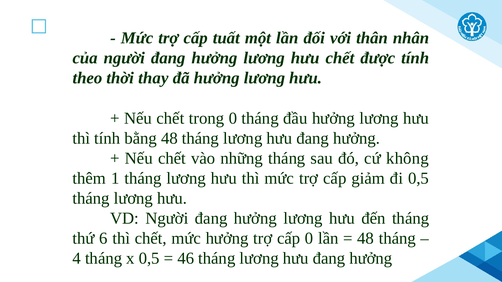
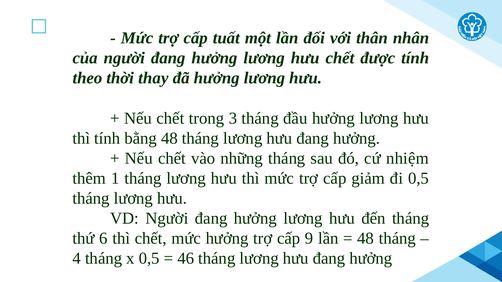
trong 0: 0 -> 3 (233, 118)
không: không -> nhiệm (407, 159)
cấp 0: 0 -> 9 (309, 239)
